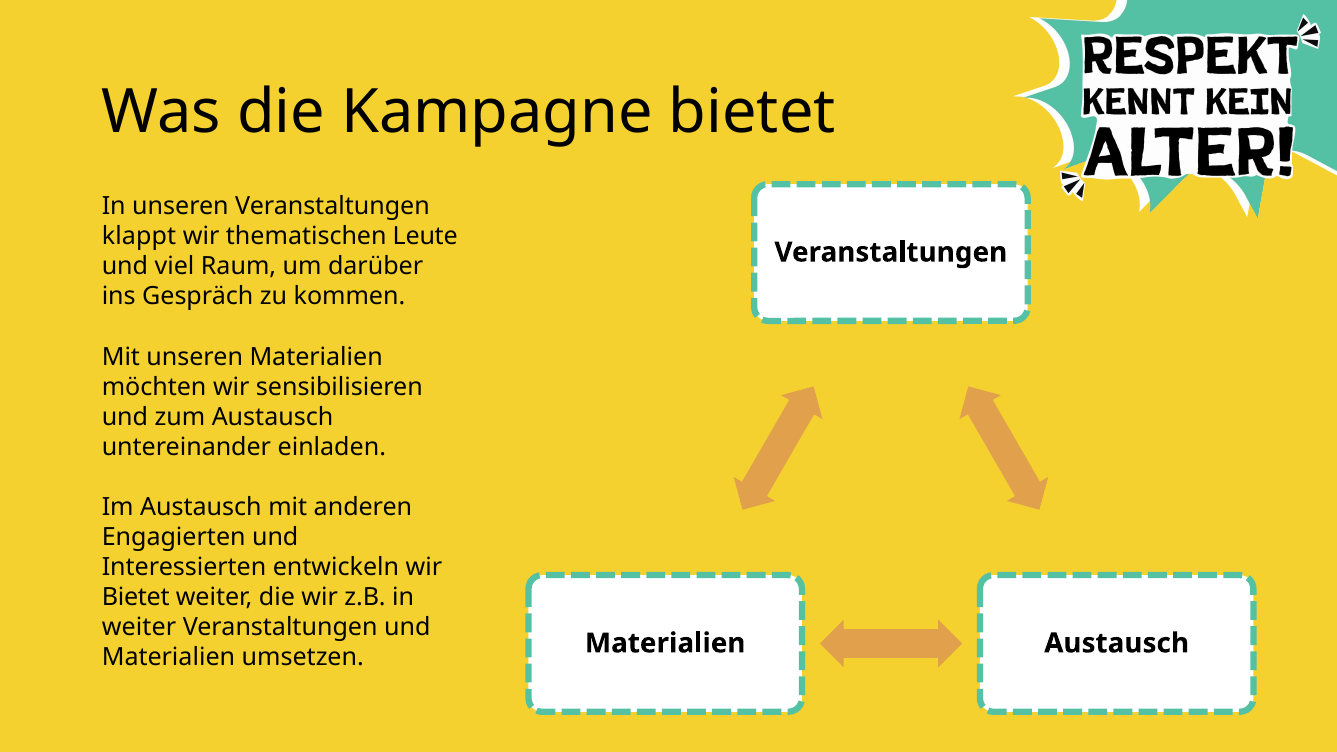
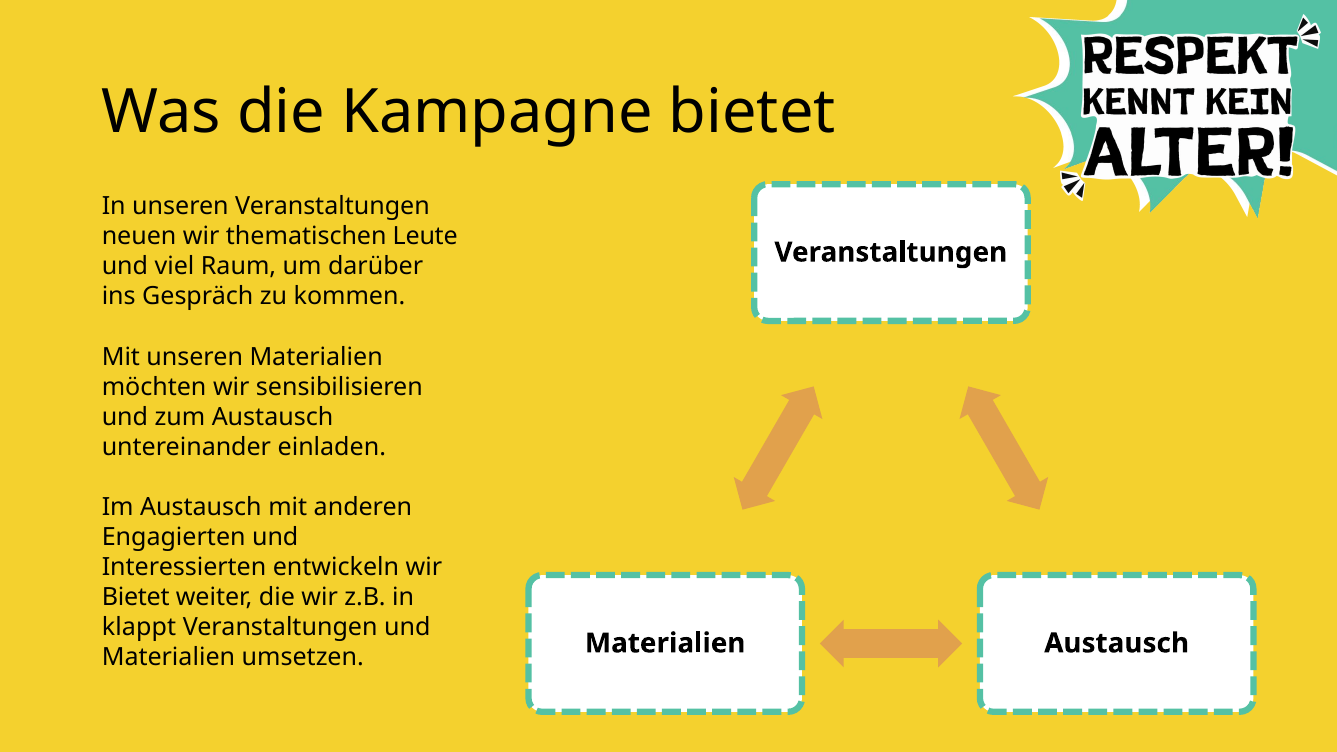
klappt: klappt -> neuen (139, 237)
weiter: weiter -> klappt (139, 628)
